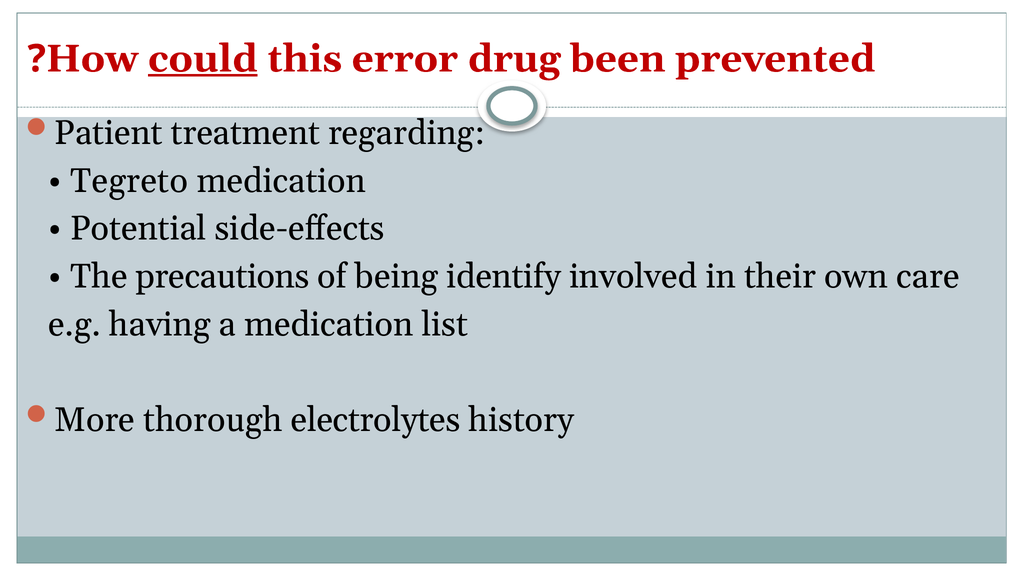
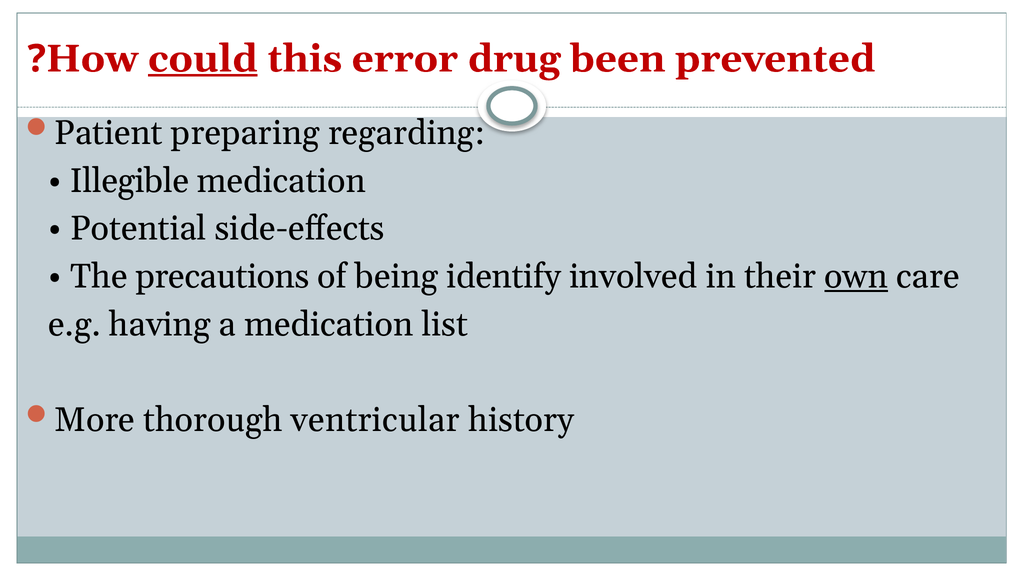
treatment: treatment -> preparing (245, 133)
Tegreto: Tegreto -> Illegible (129, 181)
own underline: none -> present (856, 276)
electrolytes: electrolytes -> ventricular (375, 420)
